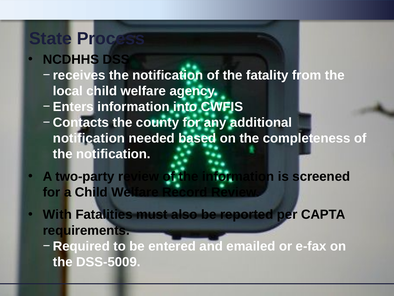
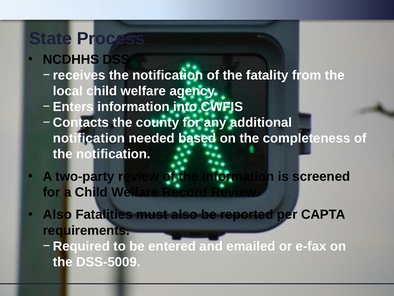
With: With -> Also (57, 214)
